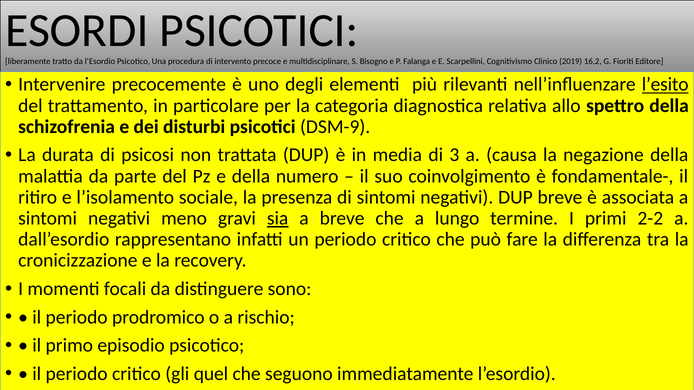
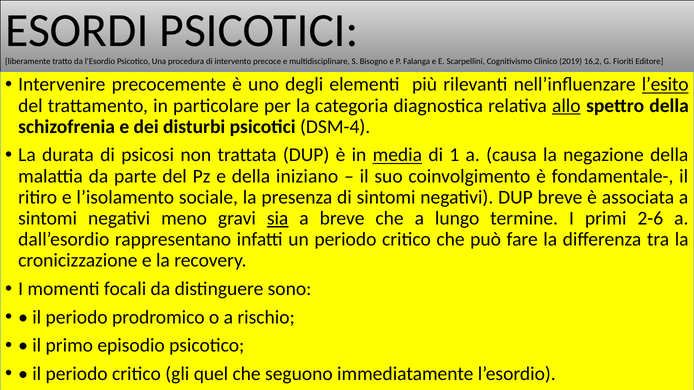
allo underline: none -> present (566, 106)
DSM-9: DSM-9 -> DSM-4 (335, 127)
media underline: none -> present (397, 155)
3: 3 -> 1 (454, 155)
numero: numero -> iniziano (307, 176)
2-2: 2-2 -> 2-6 (650, 218)
